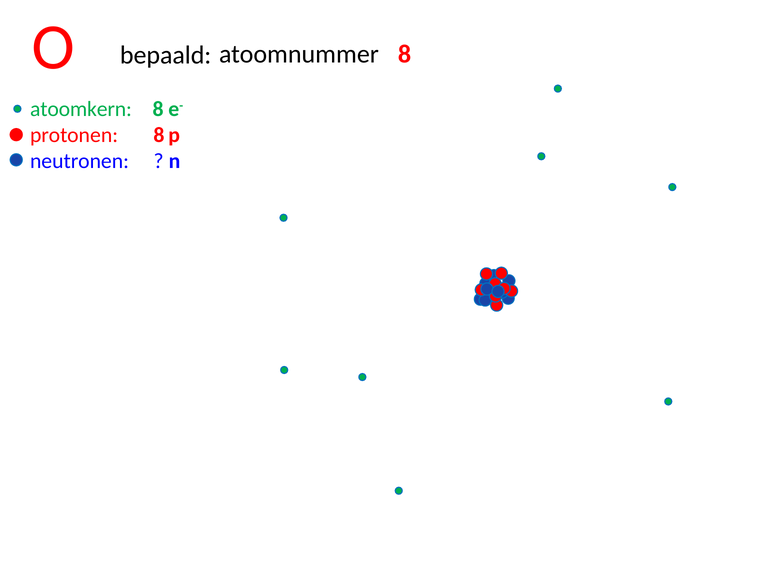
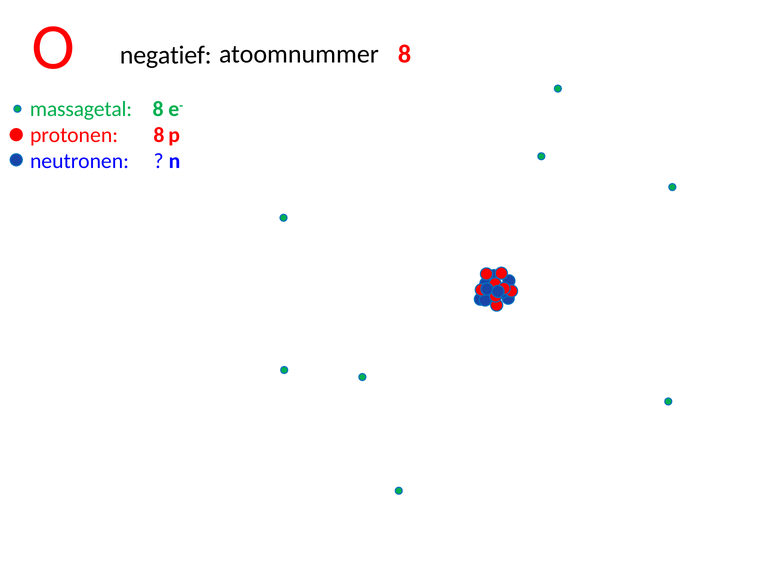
bepaald: bepaald -> negatief (166, 55)
atoomkern: atoomkern -> massagetal (81, 109)
